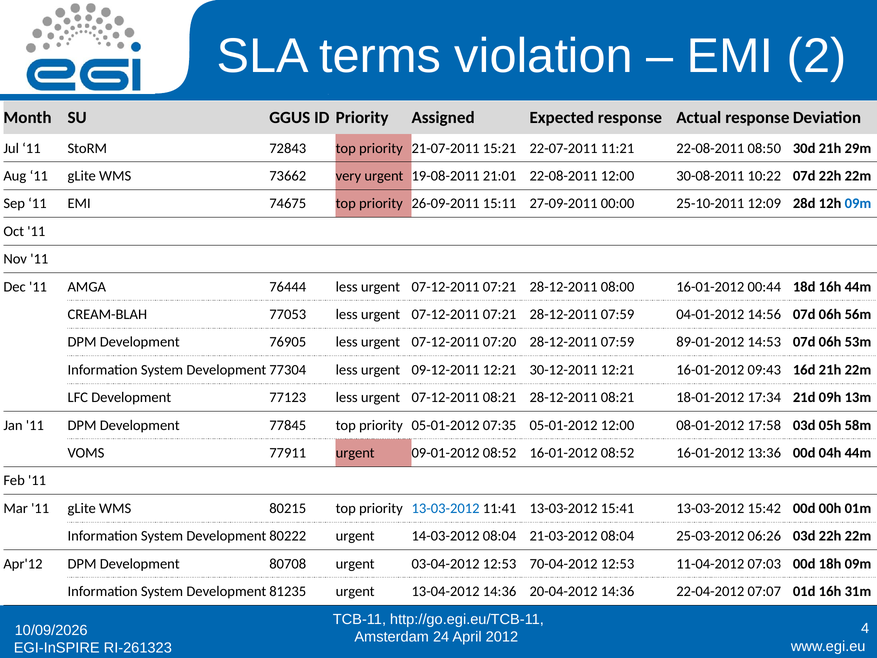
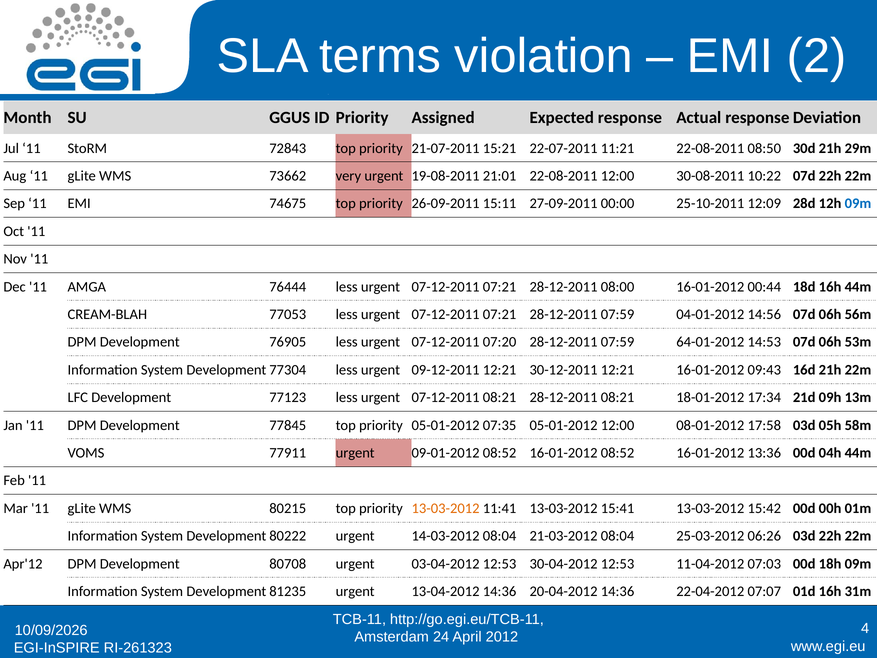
89-01-2012: 89-01-2012 -> 64-01-2012 (710, 342)
13-03-2012 colour: blue -> orange (446, 508)
70-04-2012: 70-04-2012 -> 30-04-2012 (564, 564)
